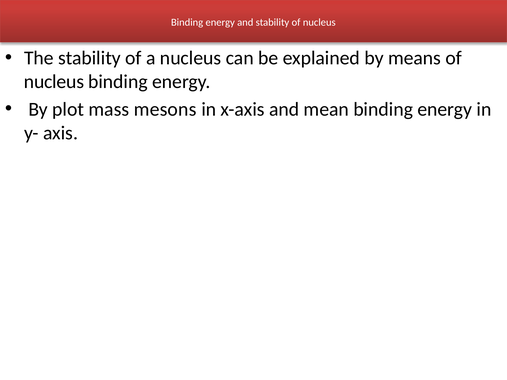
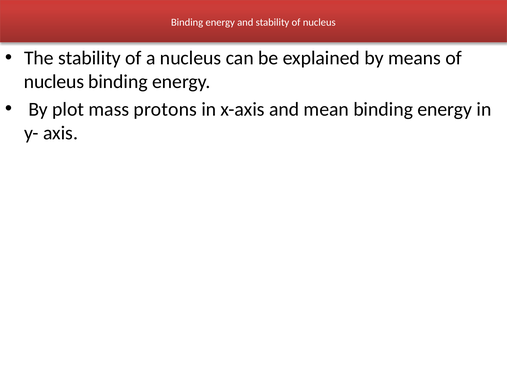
mesons: mesons -> protons (165, 109)
